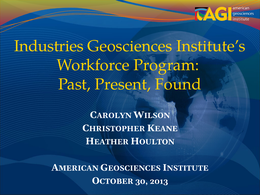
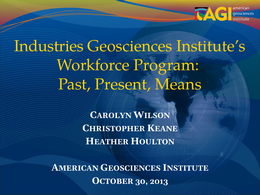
Found: Found -> Means (178, 84)
